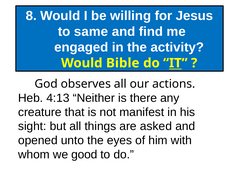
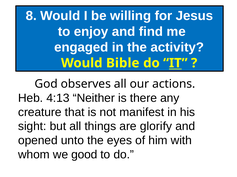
same: same -> enjoy (91, 32)
asked: asked -> glorify (156, 127)
